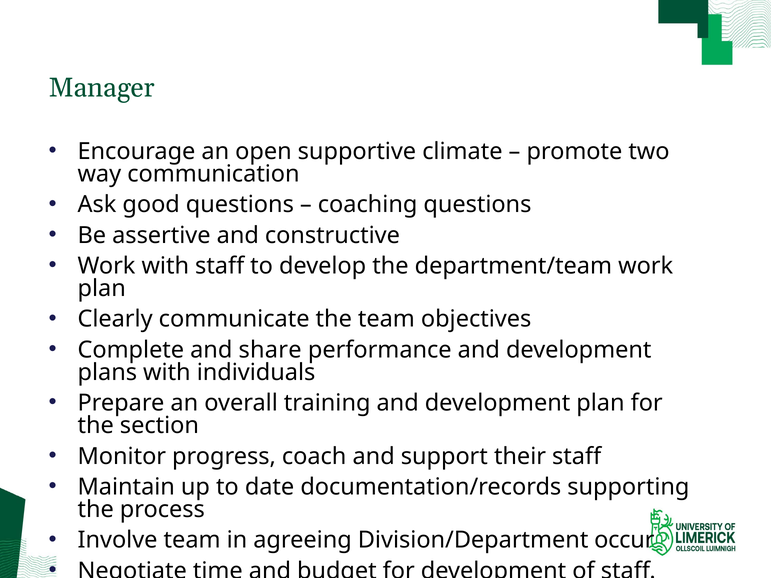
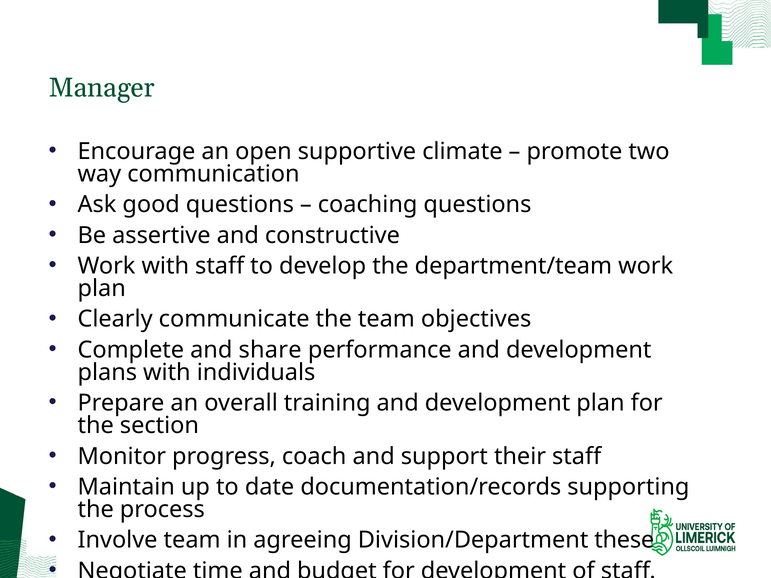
occur: occur -> these (624, 540)
